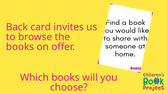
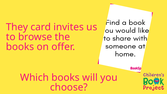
Back: Back -> They (17, 27)
